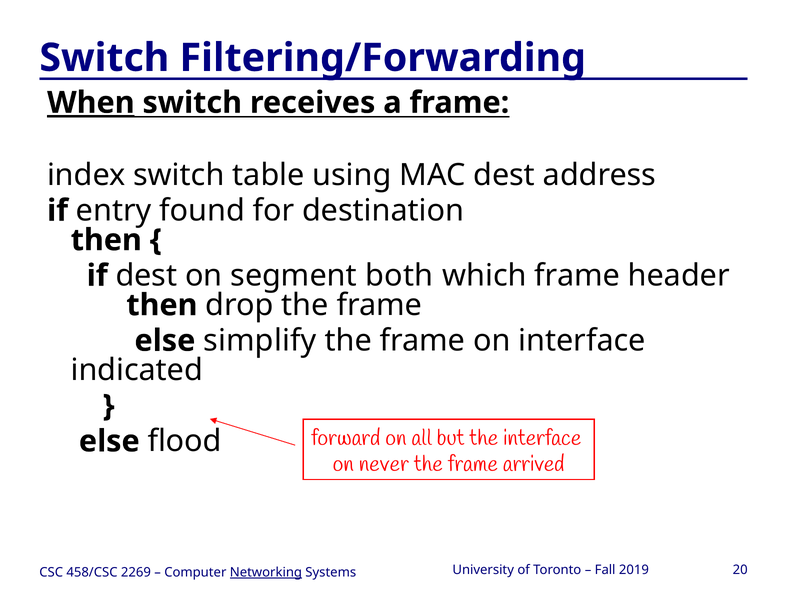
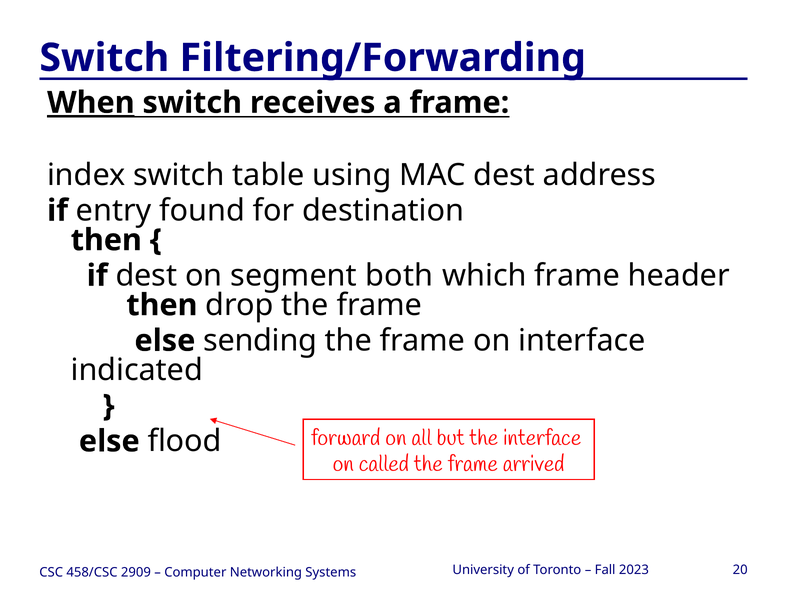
simplify: simplify -> sending (260, 340)
never: never -> called (384, 463)
2019: 2019 -> 2023 (634, 569)
2269: 2269 -> 2909 (136, 572)
Networking underline: present -> none (266, 572)
